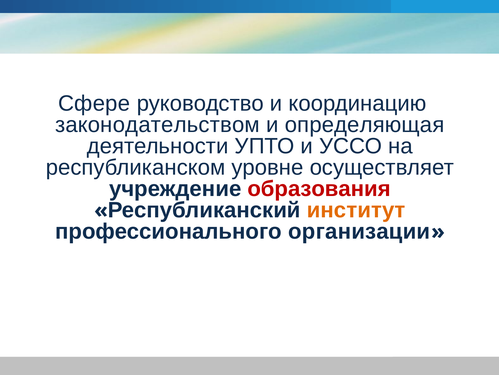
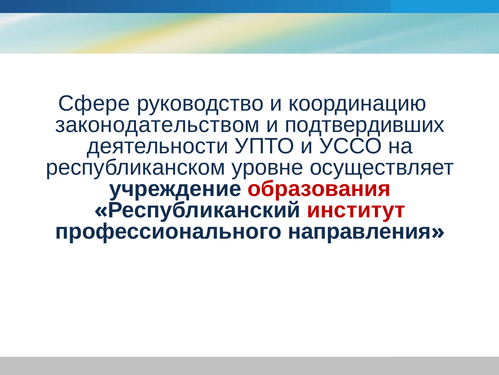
определяющая: определяющая -> подтвердивших (365, 125)
институт colour: orange -> red (356, 210)
организации: организации -> направления (359, 231)
